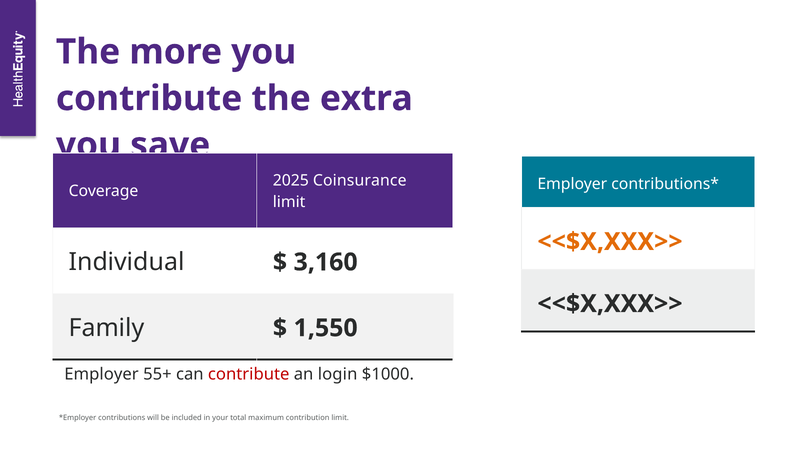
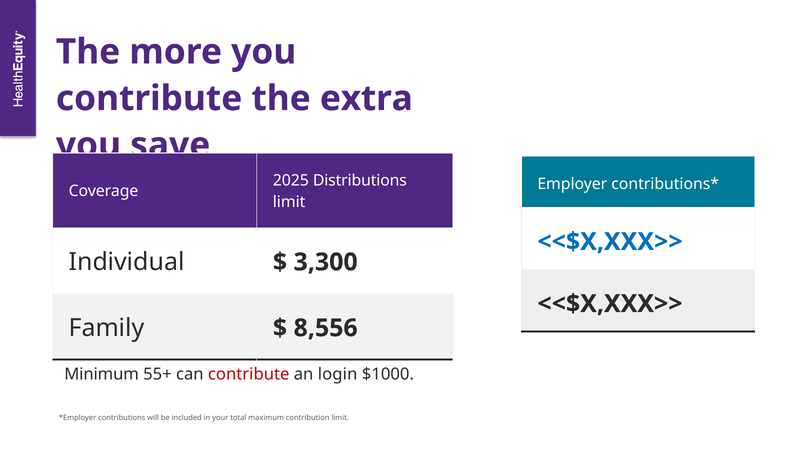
Coinsurance: Coinsurance -> Distributions (360, 181)
<<$X,XXX>> colour: orange -> blue (610, 242)
3,160: 3,160 -> 3,300 (326, 262)
1,550: 1,550 -> 8,556 (326, 328)
Employer: Employer -> Minimum (102, 374)
